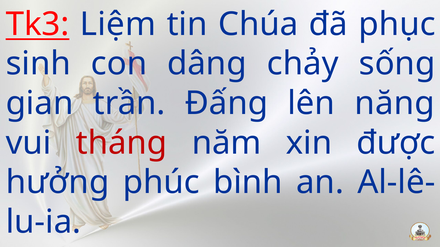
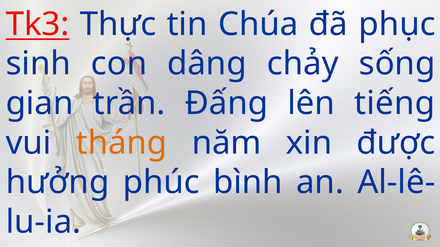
Liệm: Liệm -> Thực (118, 24)
năng: năng -> tiếng (395, 104)
tháng colour: red -> orange (122, 143)
